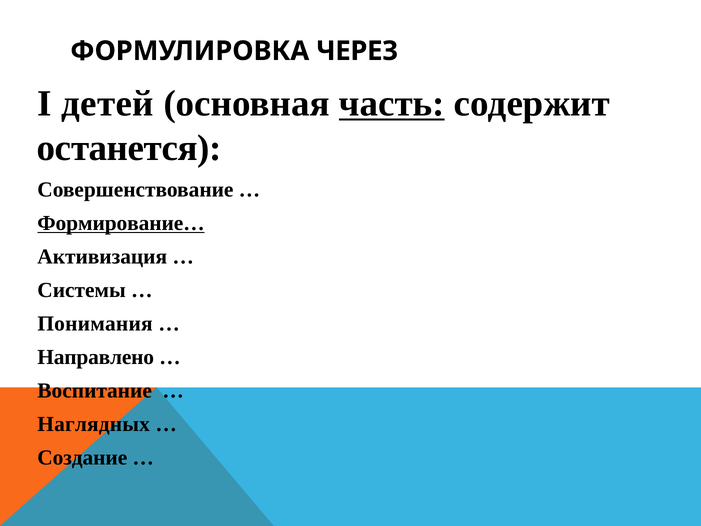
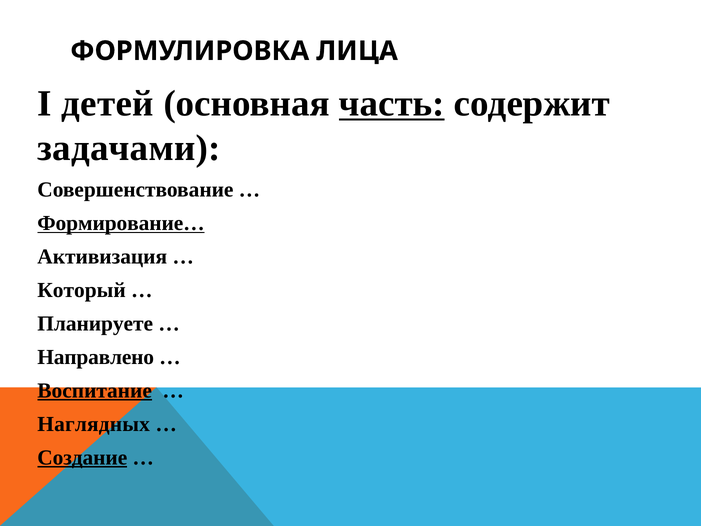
ЧЕРЕЗ: ЧЕРЕЗ -> ЛИЦА (357, 51)
останется: останется -> задачами (129, 148)
Системы: Системы -> Который (82, 290)
Понимания: Понимания -> Планируете (95, 324)
Воспитание underline: none -> present (95, 390)
Создание underline: none -> present (82, 457)
